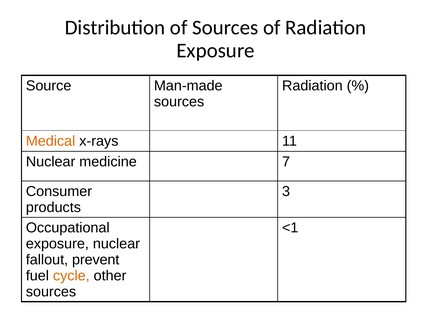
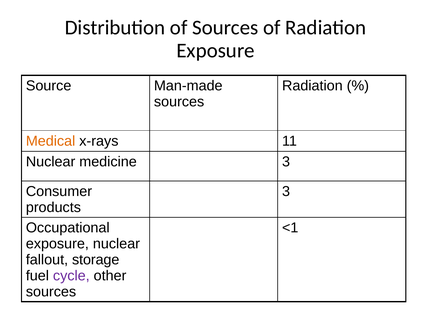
medicine 7: 7 -> 3 (286, 162)
prevent: prevent -> storage (96, 260)
cycle colour: orange -> purple (71, 276)
